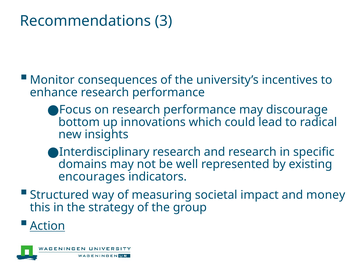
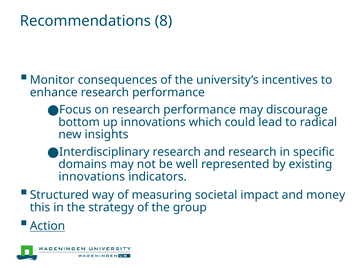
3: 3 -> 8 (164, 21)
encourages: encourages -> innovations (92, 177)
